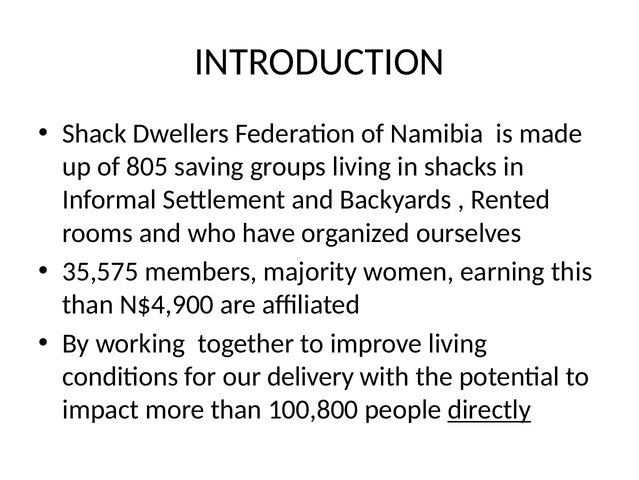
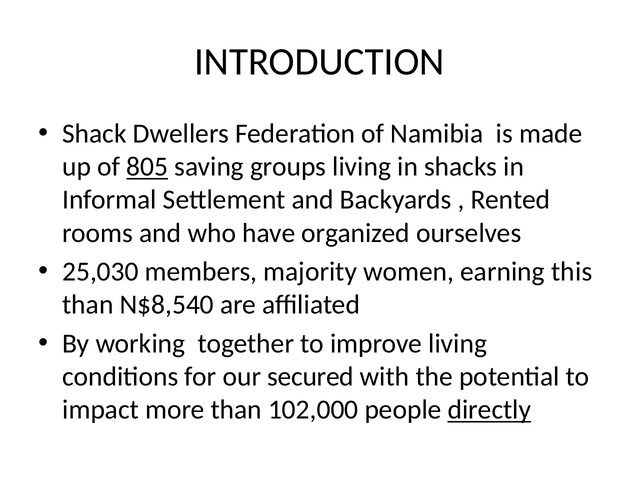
805 underline: none -> present (147, 166)
35,575: 35,575 -> 25,030 (101, 271)
N$4,900: N$4,900 -> N$8,540 (167, 304)
delivery: delivery -> secured (311, 376)
100,800: 100,800 -> 102,000 (313, 409)
